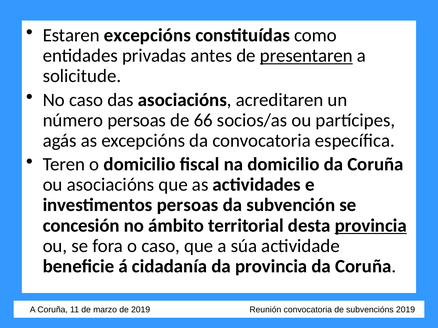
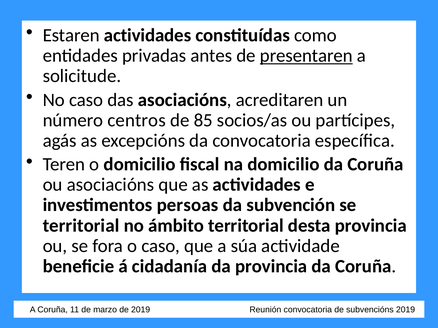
Estaren excepcións: excepcións -> actividades (148, 35)
número persoas: persoas -> centros (137, 120)
66: 66 -> 85 (203, 120)
concesión: concesión -> territorial (81, 226)
provincia underline: present -> none (371, 226)
